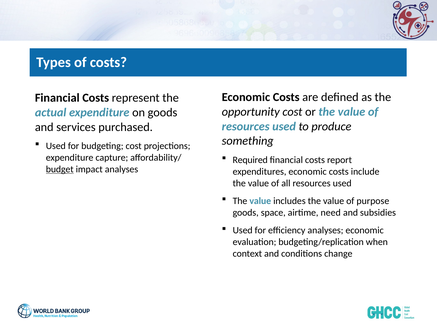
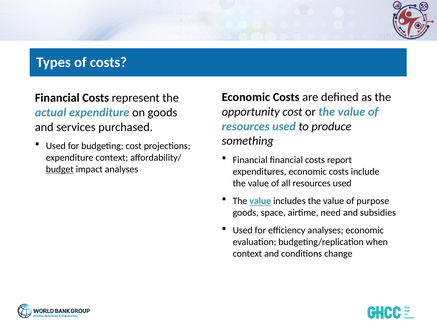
expenditure capture: capture -> context (112, 158)
Required: Required -> Financial (250, 160)
value underline: none -> present (260, 201)
